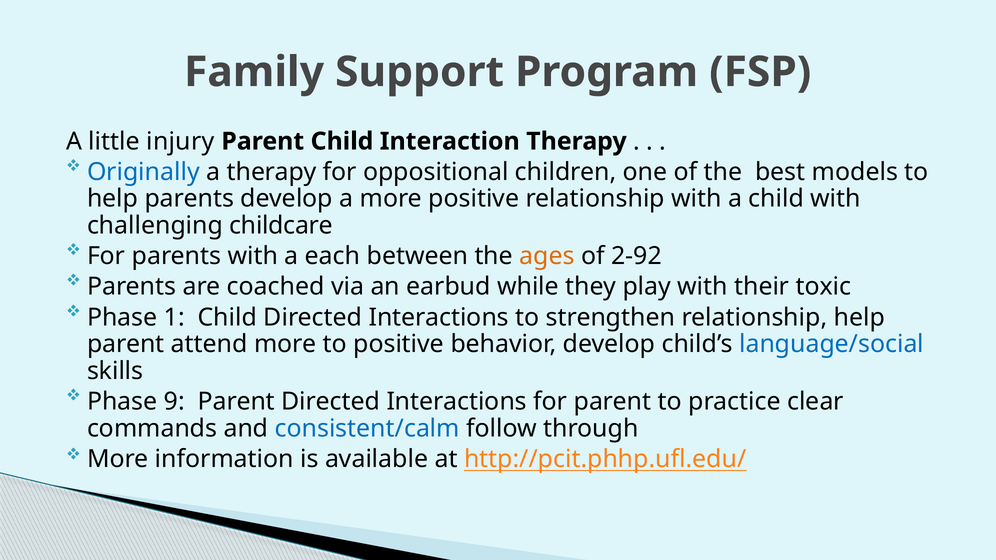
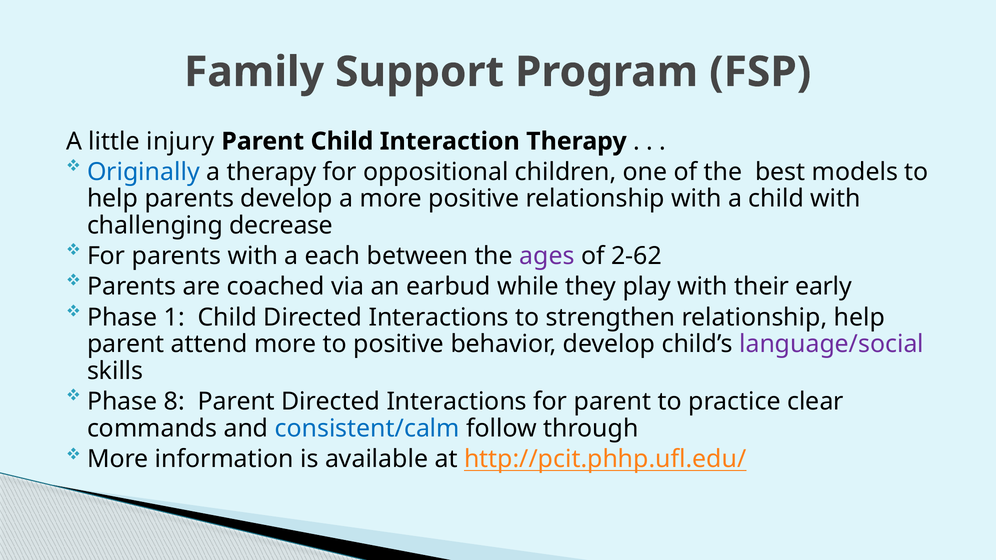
childcare: childcare -> decrease (281, 226)
ages colour: orange -> purple (547, 256)
2-92: 2-92 -> 2-62 (637, 256)
toxic: toxic -> early (824, 287)
language/social colour: blue -> purple (832, 344)
9: 9 -> 8 (174, 402)
